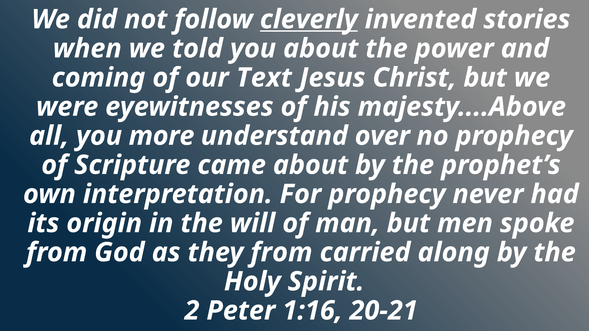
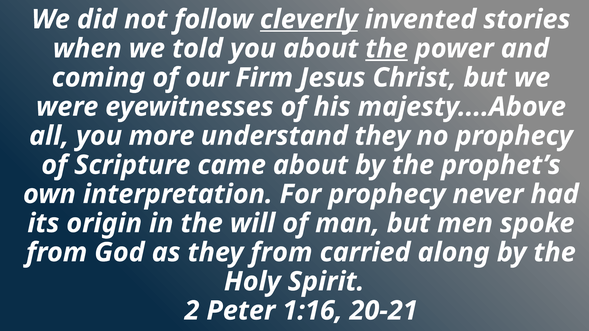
the underline: none -> present (387, 49)
Text: Text -> Firm (264, 78)
understand over: over -> they (382, 136)
